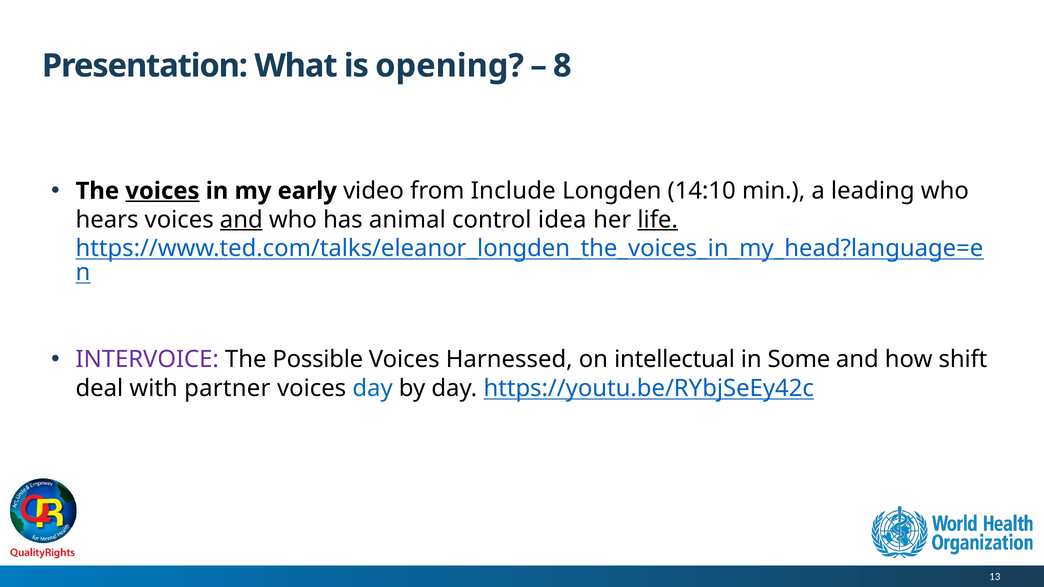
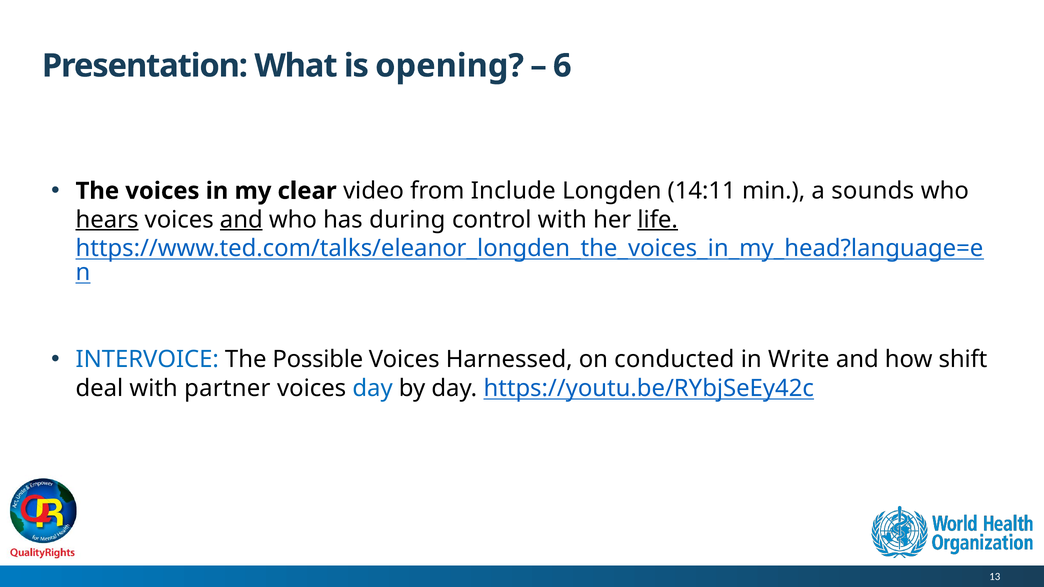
8: 8 -> 6 (562, 66)
voices underline: present -> none (162, 191)
early: early -> clear (307, 191)
14:10: 14:10 -> 14:11 (702, 191)
leading: leading -> sounds (873, 191)
hears underline: none -> present (107, 220)
animal: animal -> during (407, 220)
control idea: idea -> with (562, 220)
INTERVOICE colour: purple -> blue (147, 360)
intellectual: intellectual -> conducted (674, 360)
Some: Some -> Write (799, 360)
